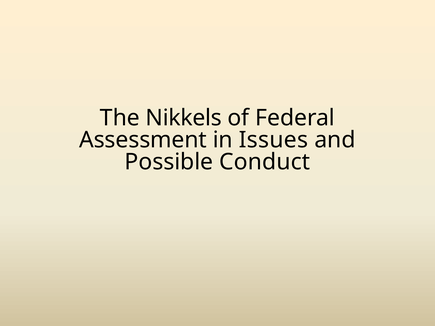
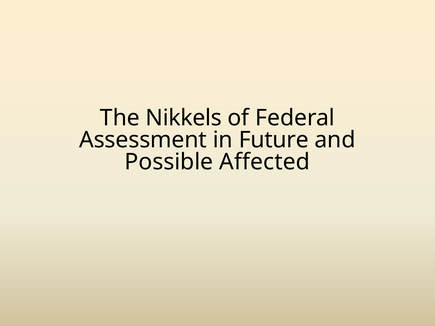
Issues: Issues -> Future (274, 140)
Conduct: Conduct -> Affected (265, 162)
